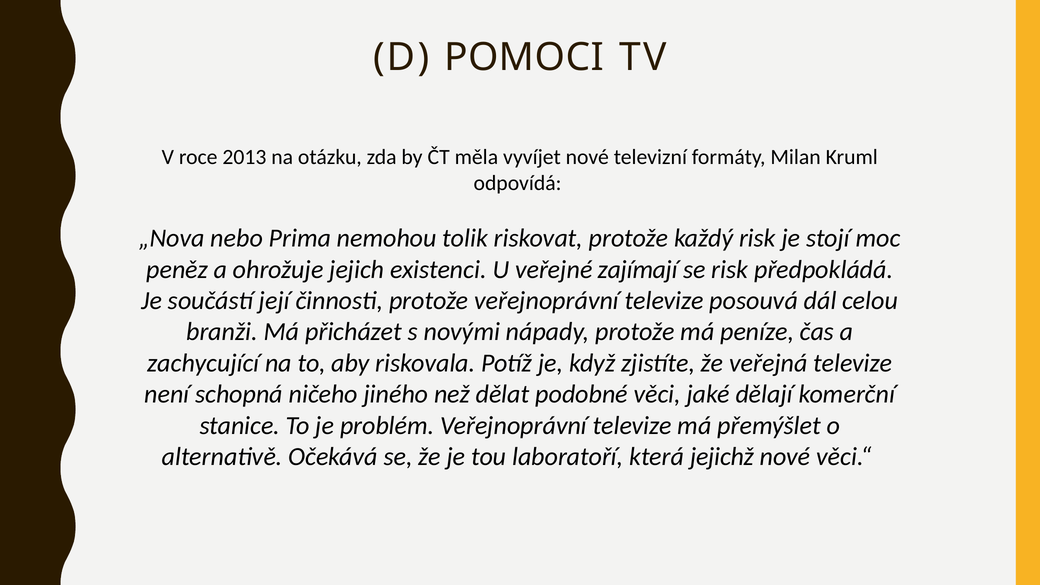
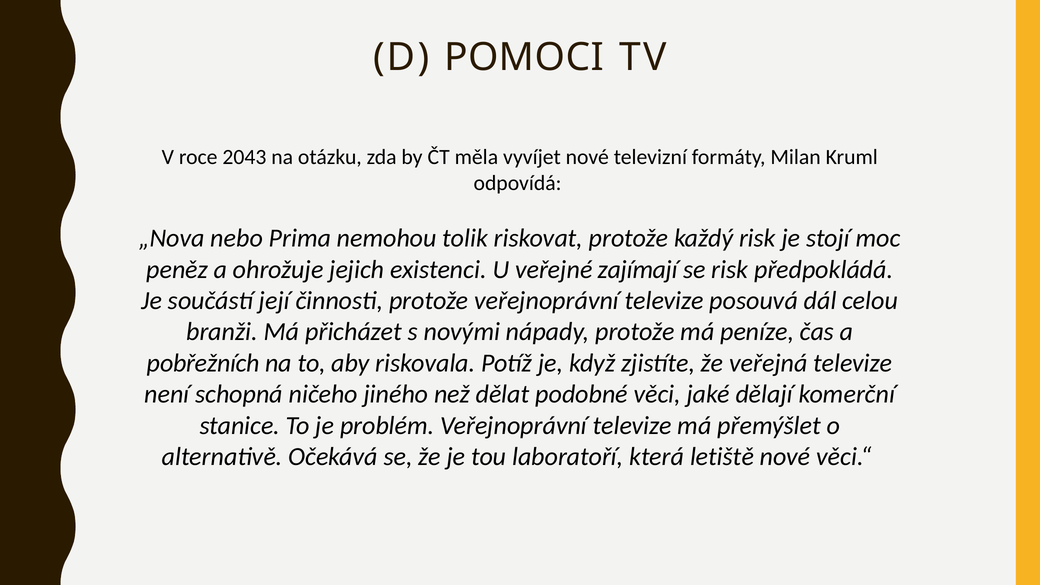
2013: 2013 -> 2043 (244, 157)
zachycující: zachycující -> pobřežních (203, 363)
jejichž: jejichž -> letiště (722, 457)
